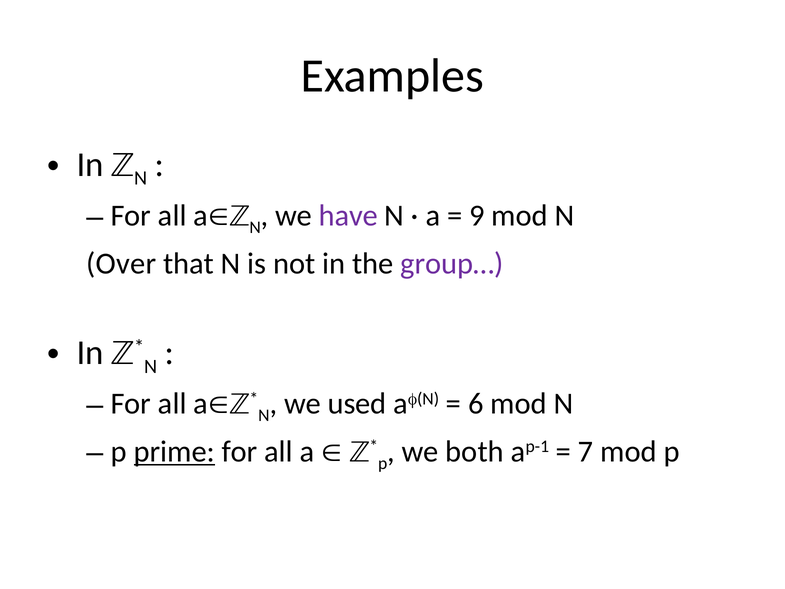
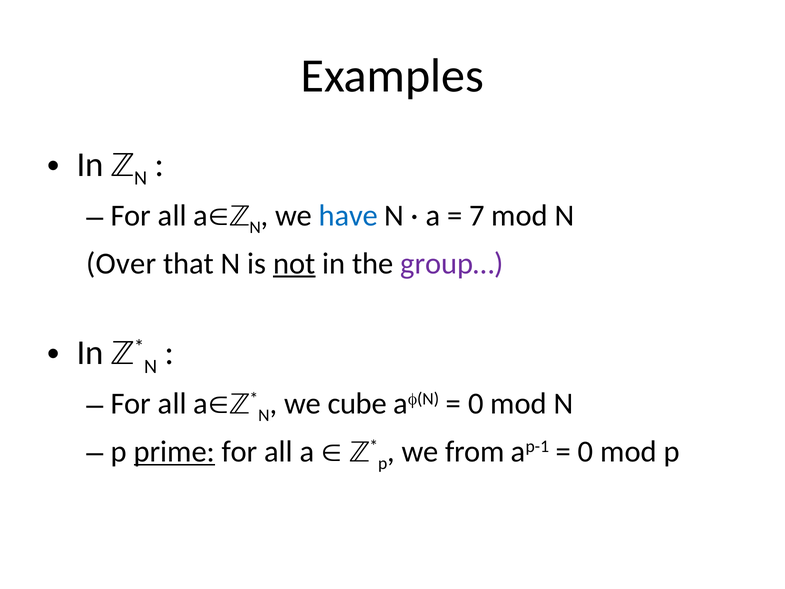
have colour: purple -> blue (348, 216)
9: 9 -> 7 (477, 216)
not underline: none -> present (294, 263)
used: used -> cube (357, 404)
6: 6 -> 0 (476, 404)
both: both -> from (475, 451)
7: 7 -> 0 (586, 451)
